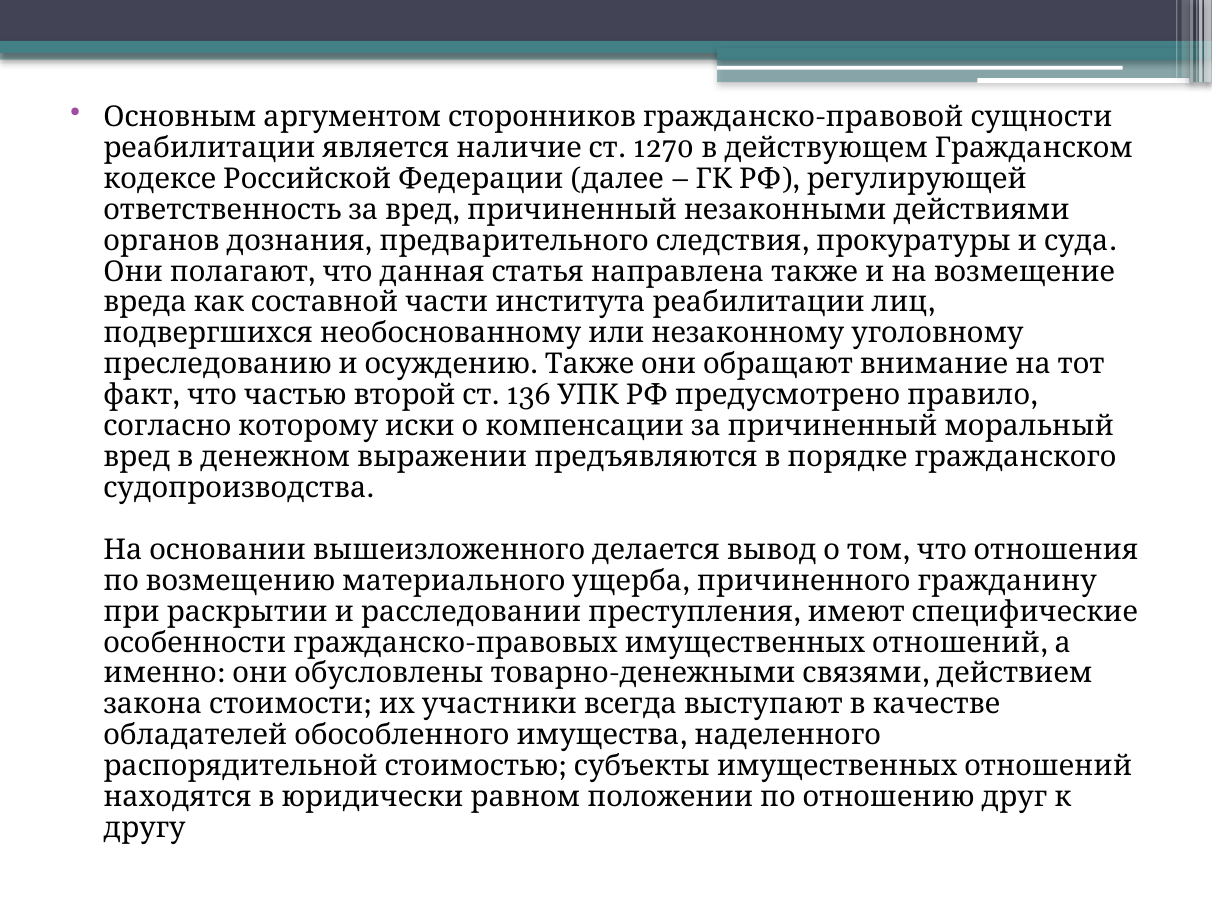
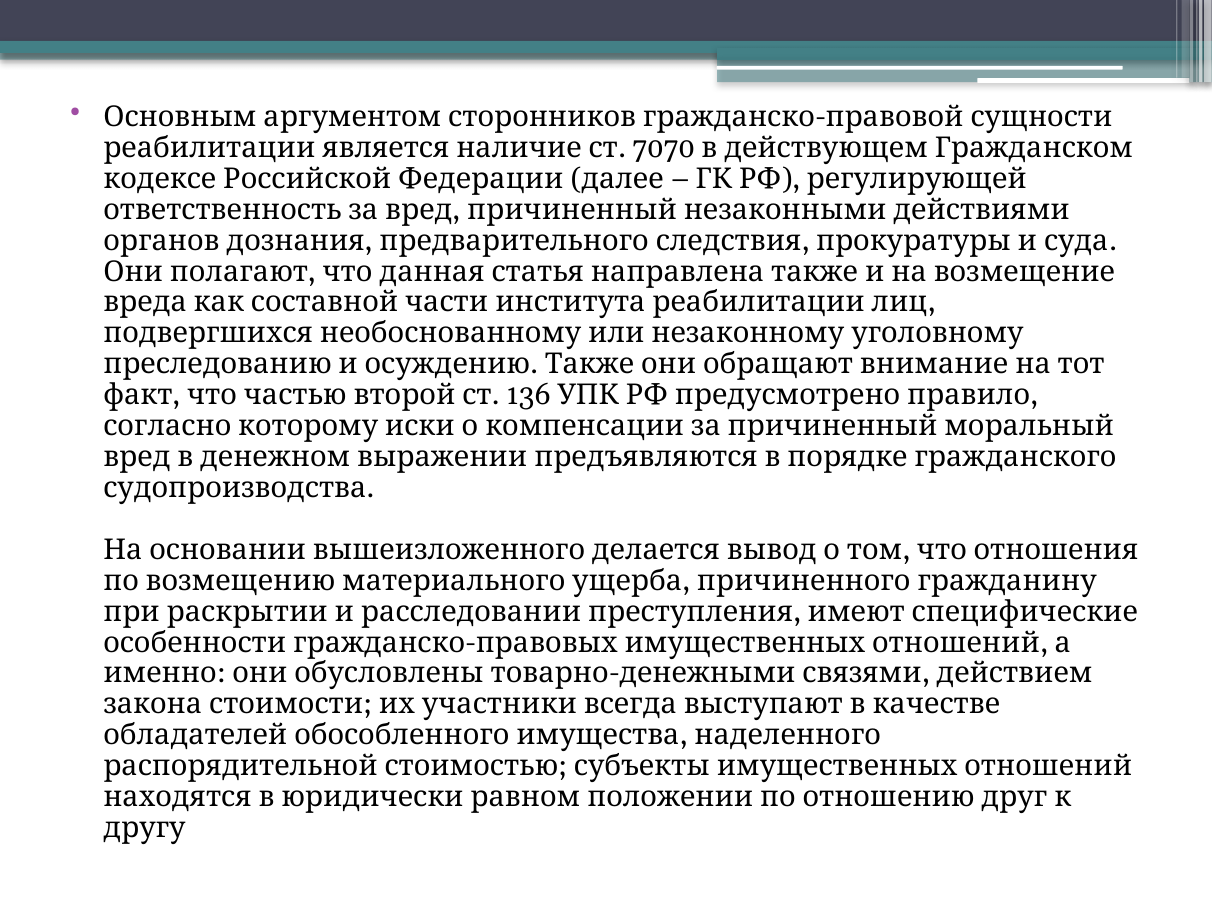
1270: 1270 -> 7070 (664, 148)
